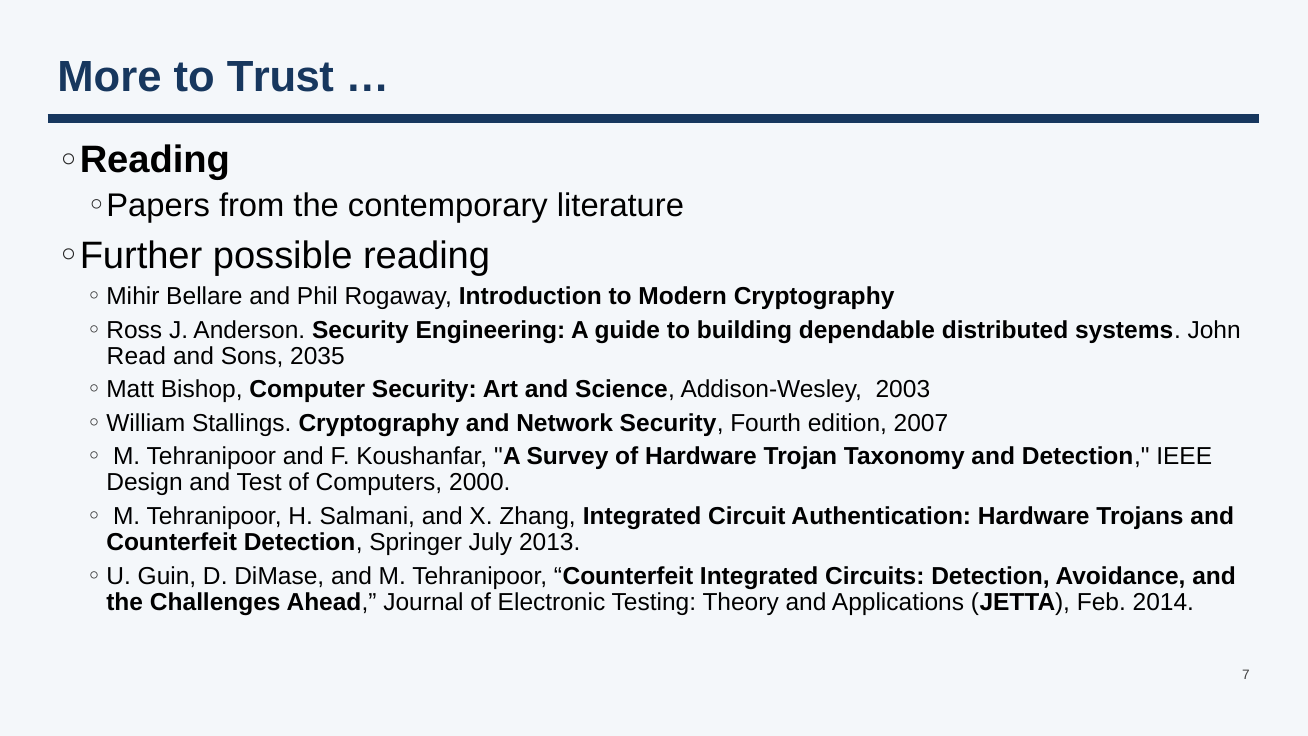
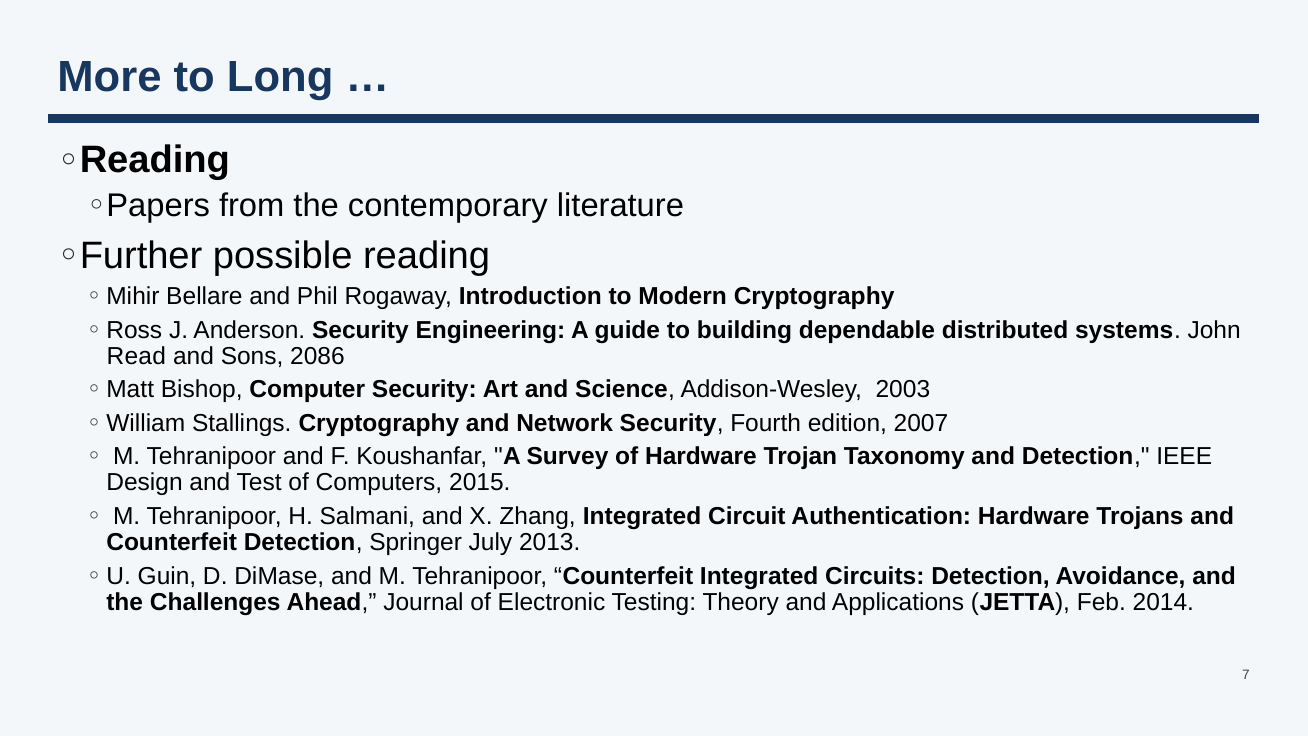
Trust: Trust -> Long (280, 77)
2035: 2035 -> 2086 (317, 356)
2000: 2000 -> 2015 (480, 483)
